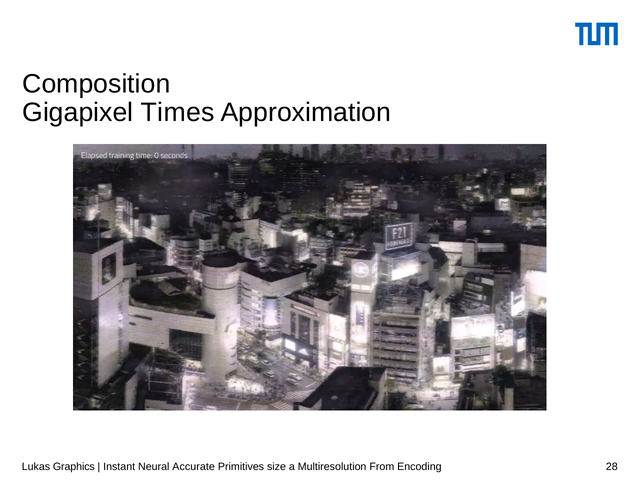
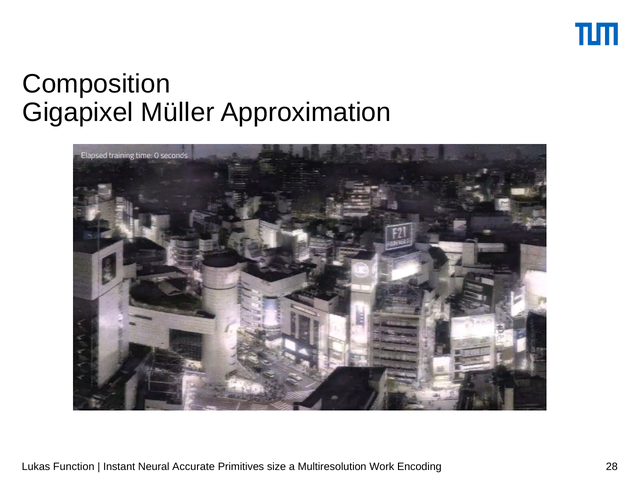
Times: Times -> Müller (178, 112)
Graphics: Graphics -> Function (74, 467)
From: From -> Work (382, 467)
